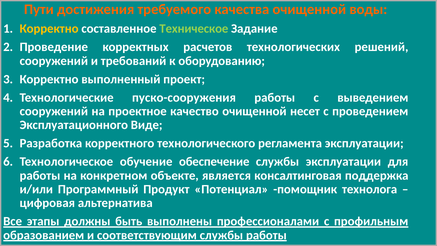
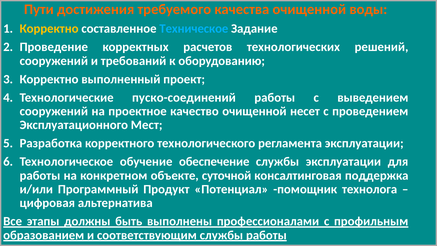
Техническое colour: light green -> light blue (194, 29)
пуско-сооружения: пуско-сооружения -> пуско-соединений (184, 97)
Виде: Виде -> Мест (147, 125)
является: является -> суточной (227, 175)
